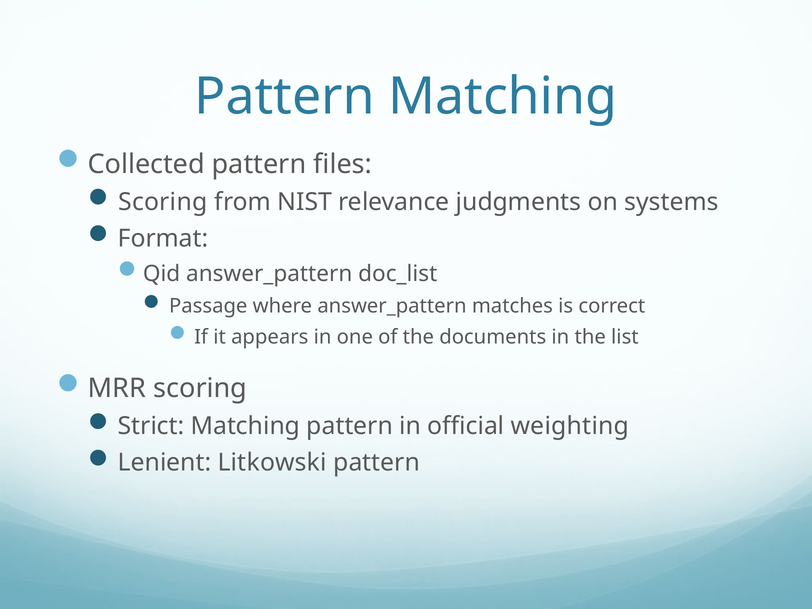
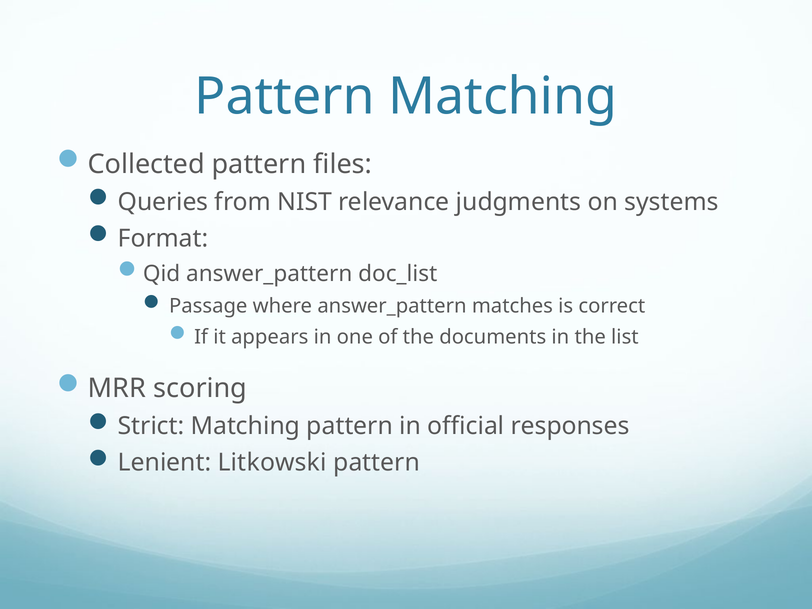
Scoring: Scoring -> Queries (163, 202)
weighting: weighting -> responses (570, 426)
